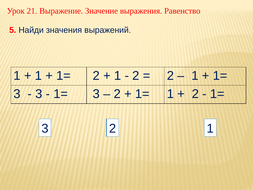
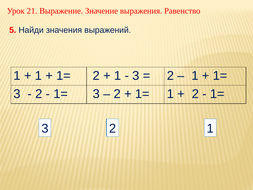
2: 2 -> 3 (136, 76)
3: 3 -> 2 (39, 94)
